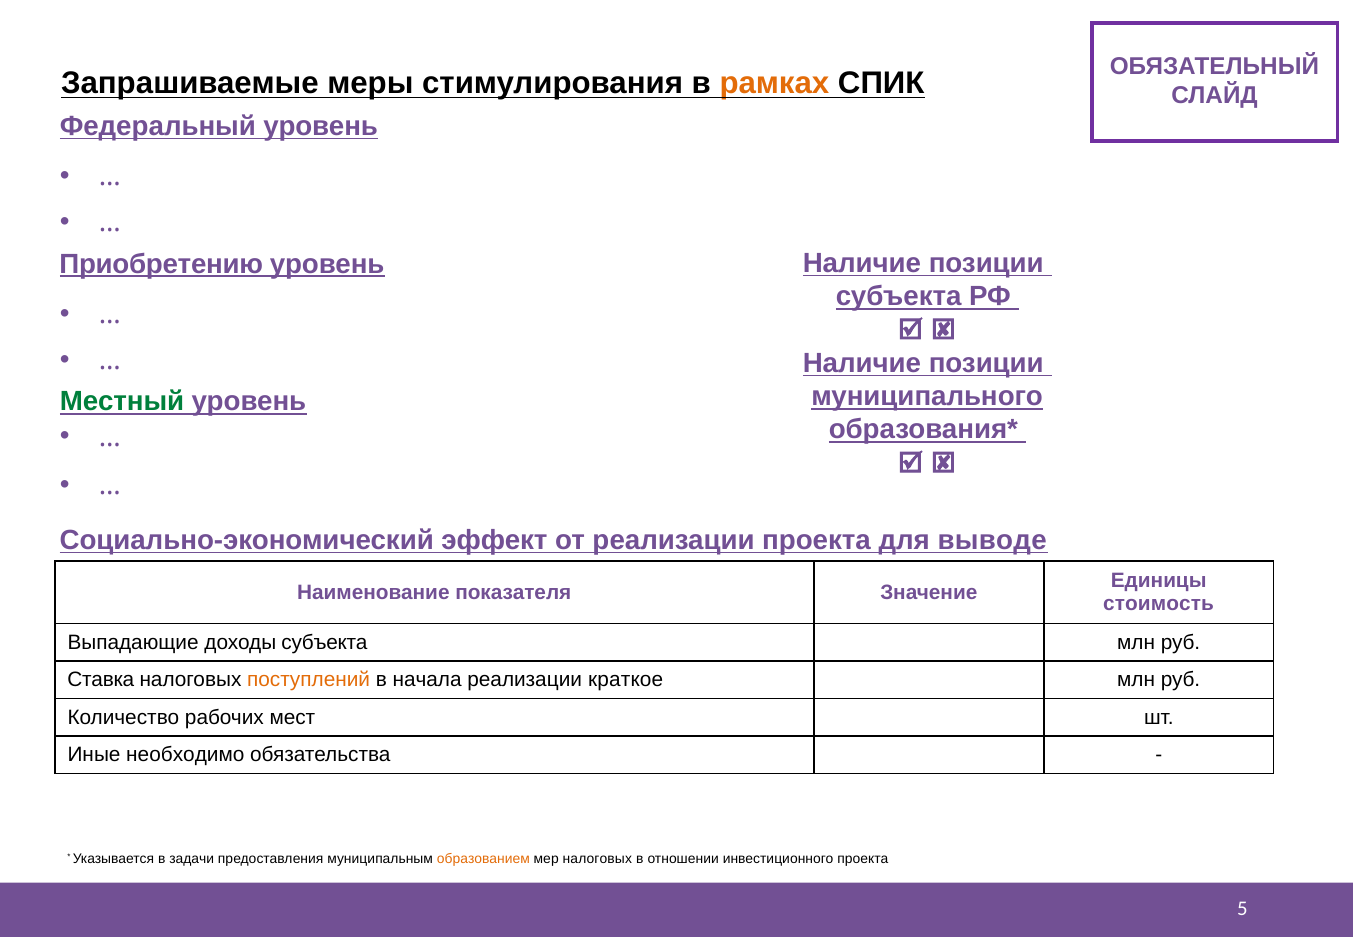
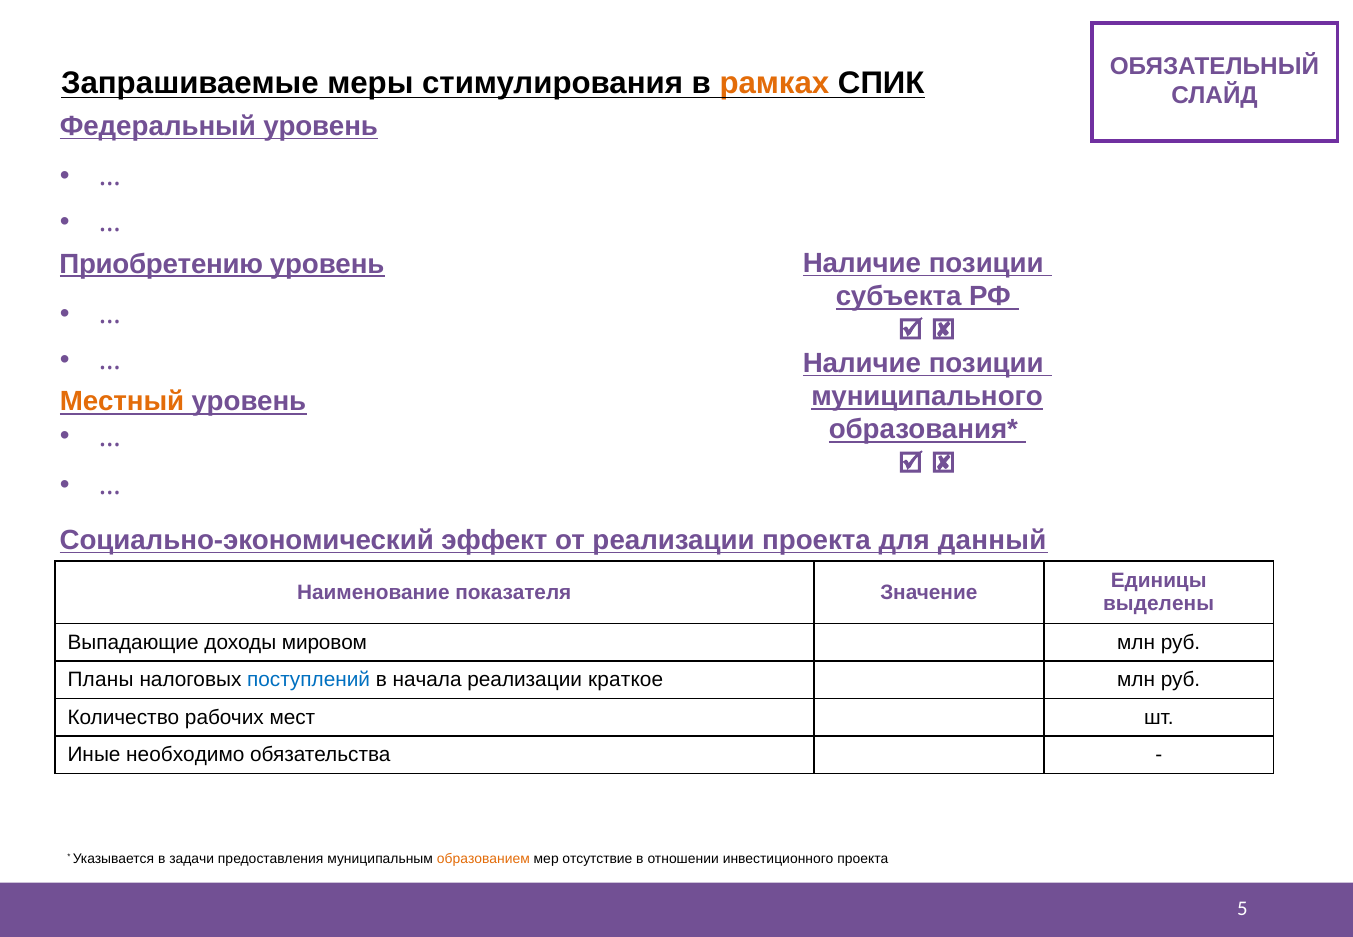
Местный colour: green -> orange (122, 401)
выводе: выводе -> данный (992, 540)
стоимость: стоимость -> выделены (1159, 604)
доходы субъекта: субъекта -> мировом (324, 642)
Ставка: Ставка -> Планы (101, 680)
поступлений colour: orange -> blue (309, 680)
мер налоговых: налоговых -> отсутствие (597, 859)
